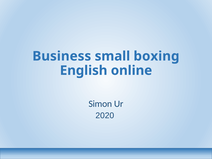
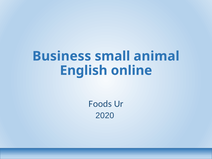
boxing: boxing -> animal (156, 56)
Simon: Simon -> Foods (100, 104)
